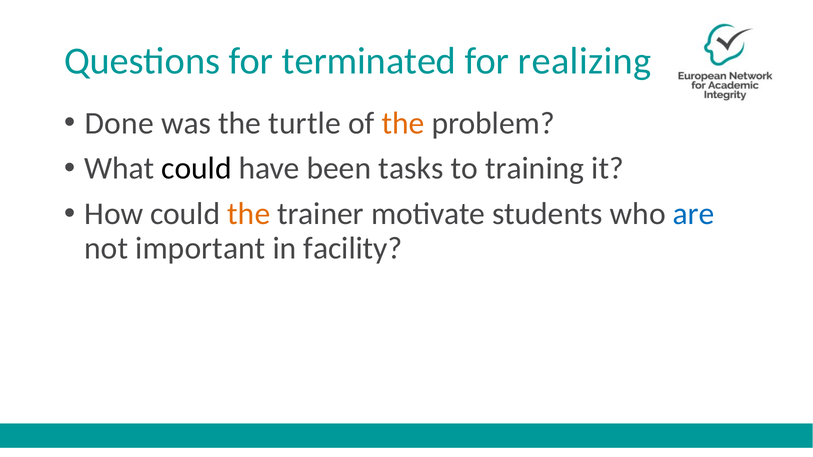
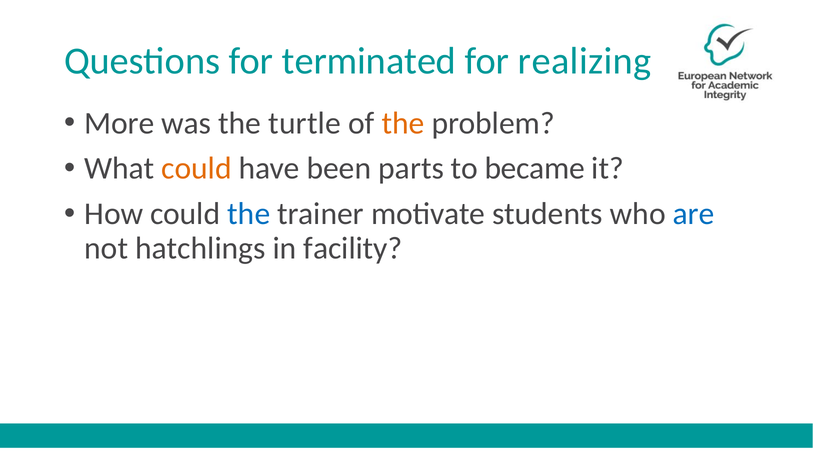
Done: Done -> More (119, 123)
could colour: black -> orange (197, 169)
tasks: tasks -> parts (411, 169)
training: training -> became (535, 169)
the colour: orange -> blue (249, 214)
important: important -> hatchlings (200, 248)
